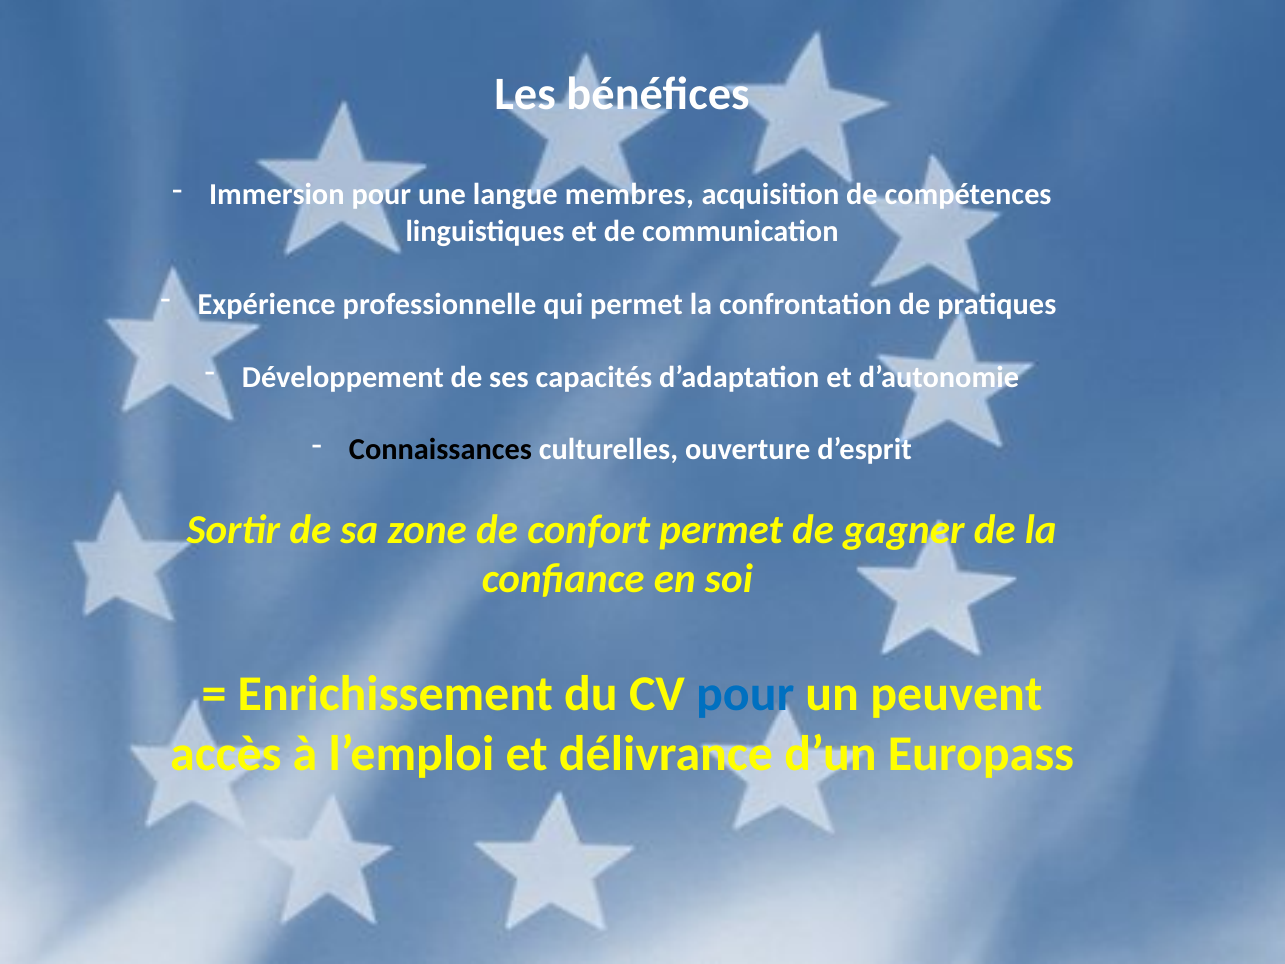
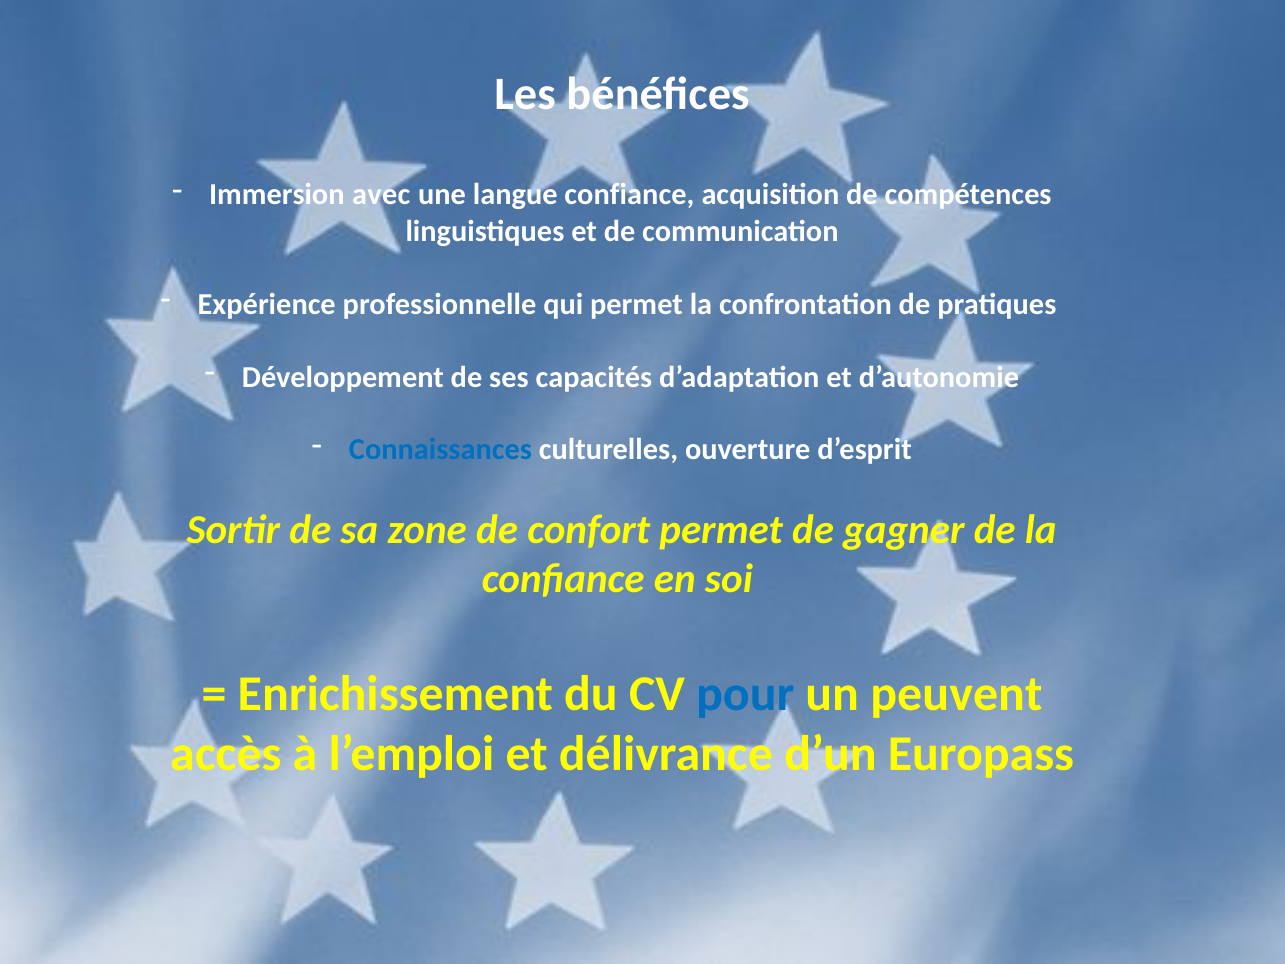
Immersion pour: pour -> avec (381, 195)
langue membres: membres -> confiance (629, 195)
Connaissances colour: black -> blue (440, 450)
